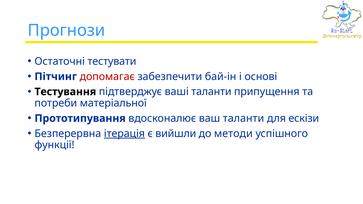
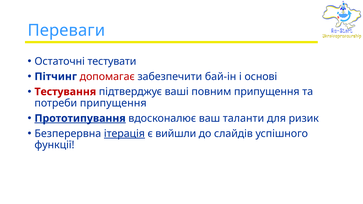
Прогнози: Прогнози -> Переваги (66, 30)
Тестування colour: black -> red (65, 92)
ваші таланти: таланти -> повним (211, 92)
потреби матеріальної: матеріальної -> припущення (113, 103)
Прототипування underline: none -> present (80, 118)
ескізи: ескізи -> ризик (304, 118)
методи: методи -> слайдів (233, 134)
